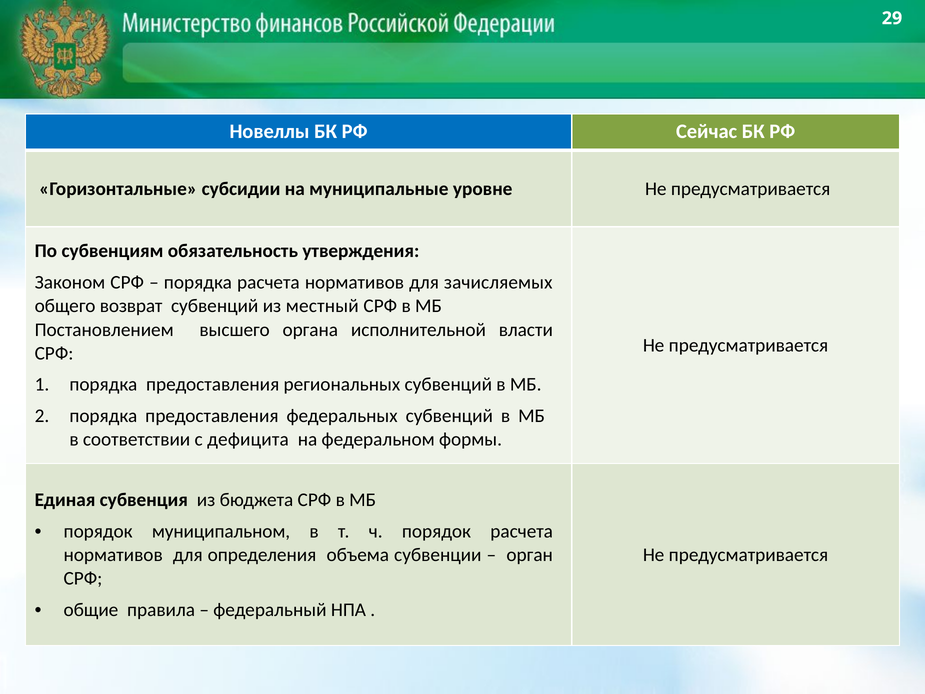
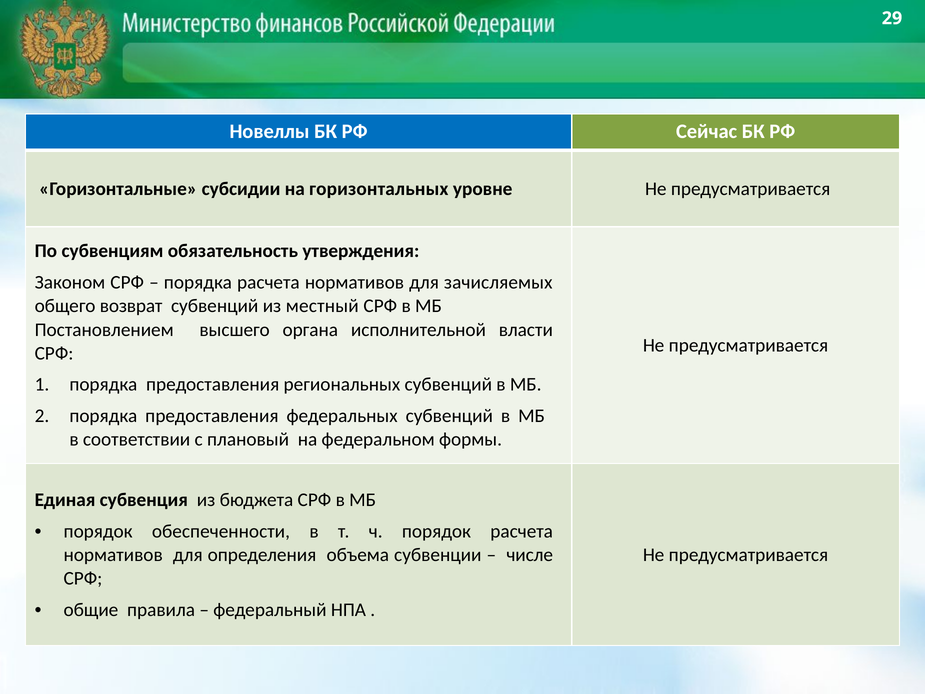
муниципальные: муниципальные -> горизонтальных (379, 189)
дефицита: дефицита -> плановый (248, 439)
муниципальном: муниципальном -> обеспеченности (221, 531)
орган: орган -> числе (530, 555)
